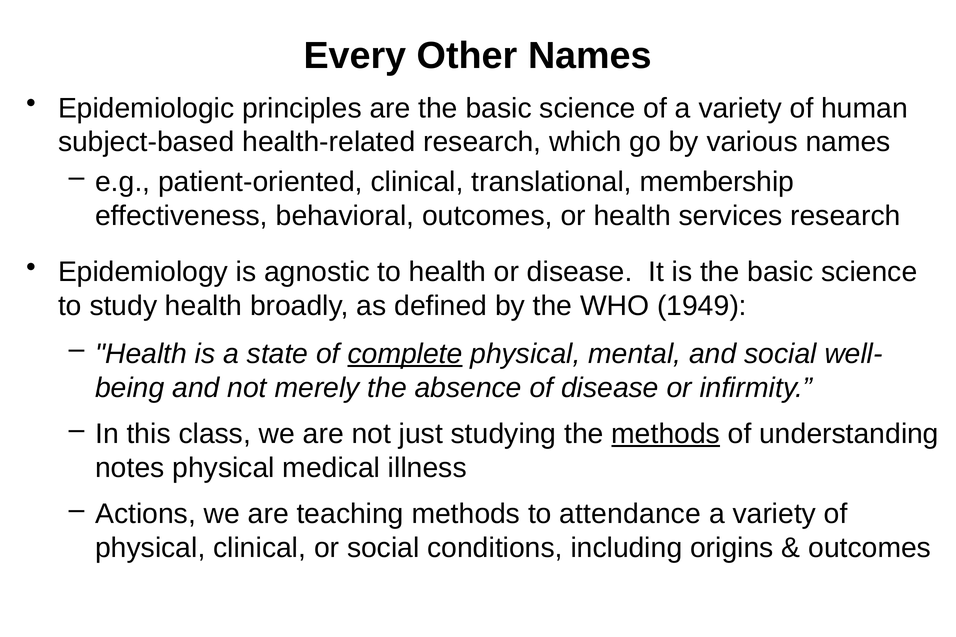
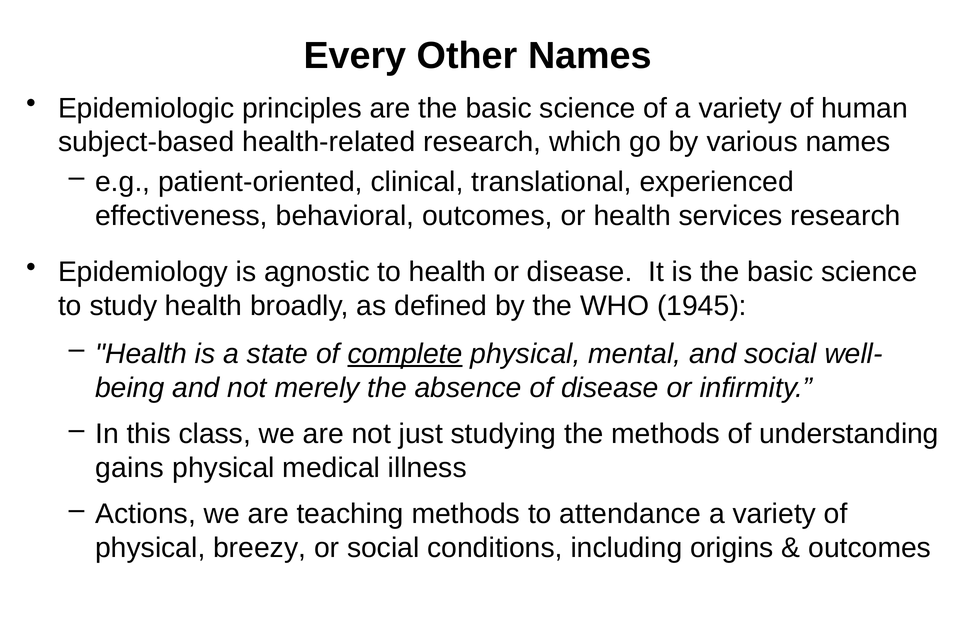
membership: membership -> experienced (717, 182)
1949: 1949 -> 1945 (702, 306)
methods underline: present -> none (666, 434)
notes: notes -> gains (130, 468)
physical clinical: clinical -> breezy (260, 548)
